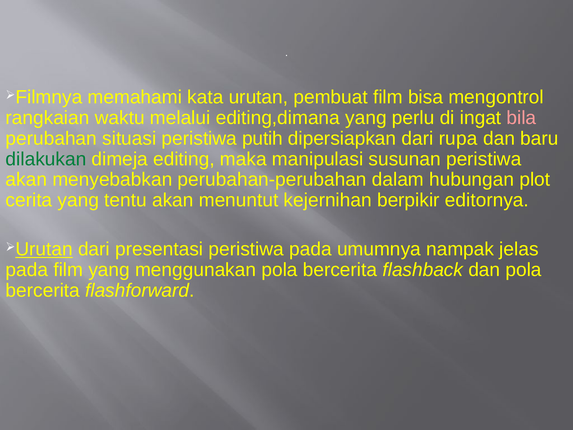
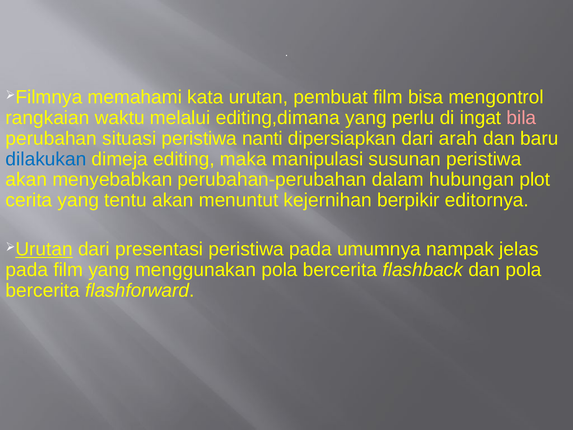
putih: putih -> nanti (263, 138)
rupa: rupa -> arah (458, 138)
dilakukan colour: green -> blue (46, 159)
